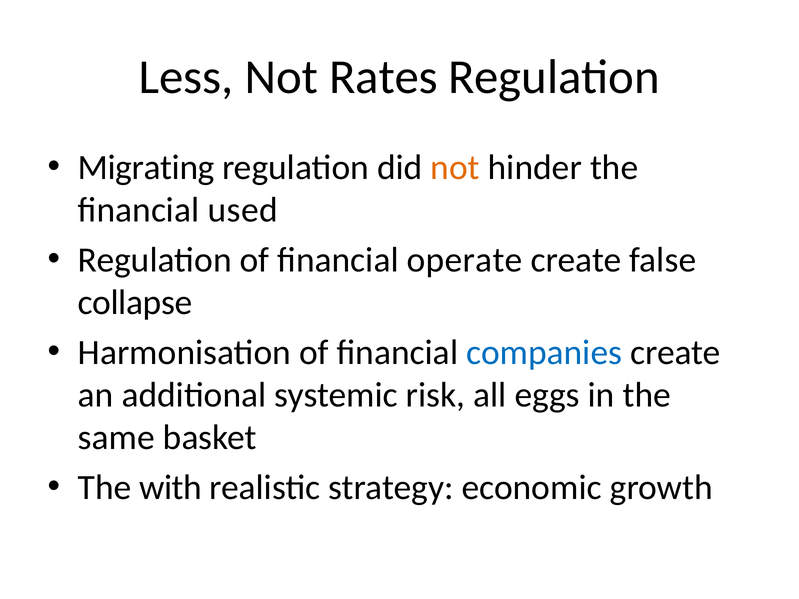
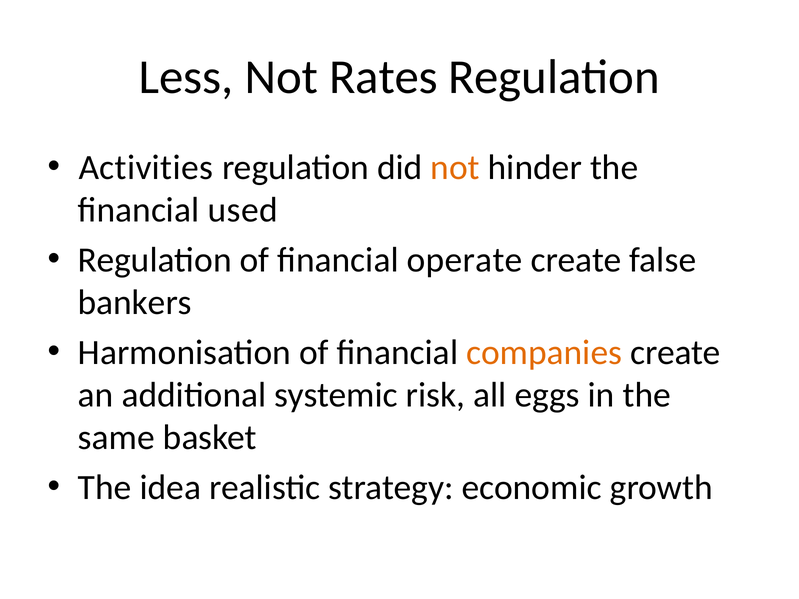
Migrating: Migrating -> Activities (146, 168)
collapse: collapse -> bankers (135, 303)
companies colour: blue -> orange (544, 352)
with: with -> idea (170, 488)
